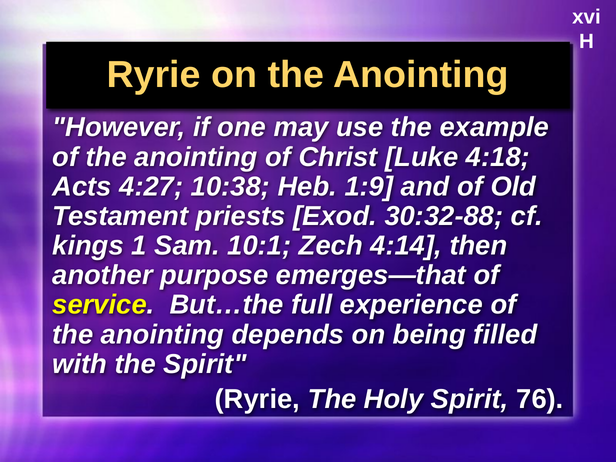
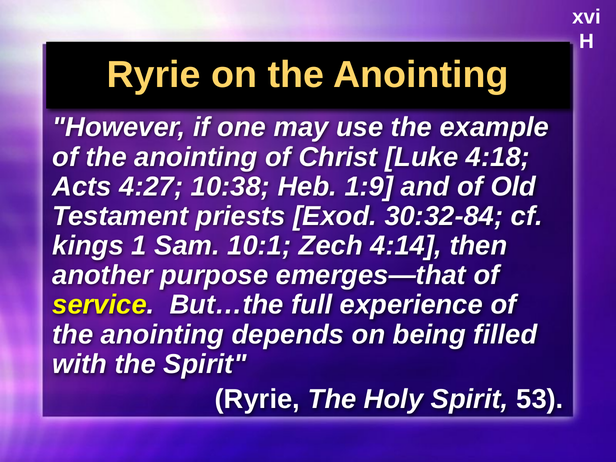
30:32-88: 30:32-88 -> 30:32-84 (444, 216)
76: 76 -> 53 (540, 399)
